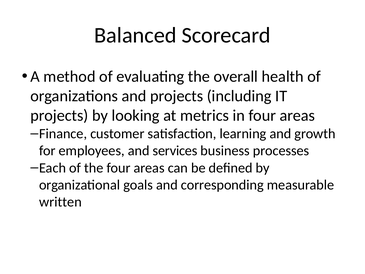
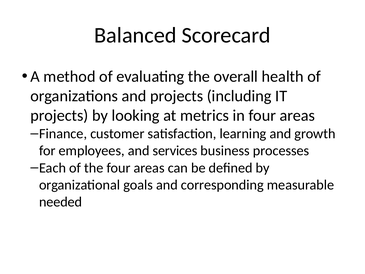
written: written -> needed (61, 202)
